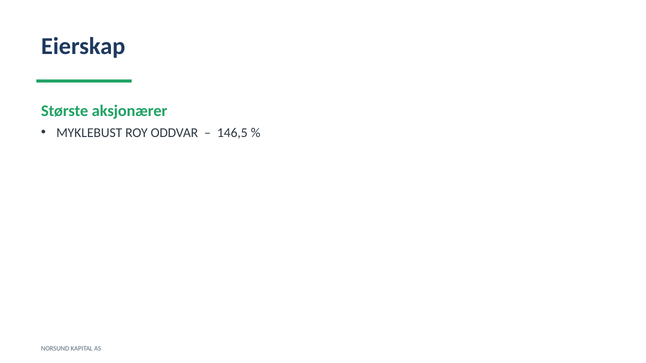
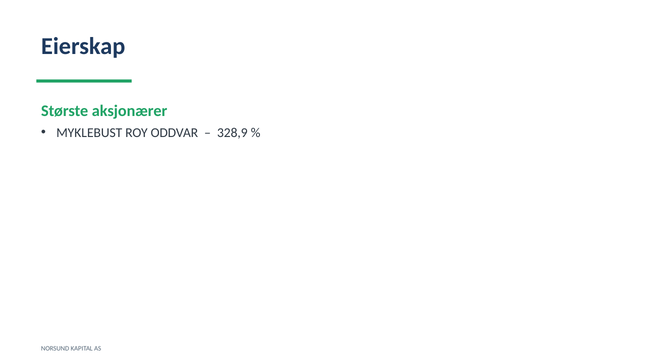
146,5: 146,5 -> 328,9 (232, 133)
